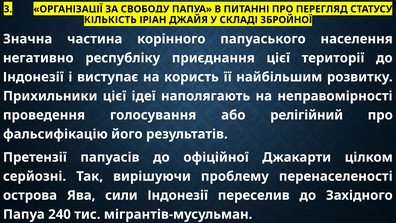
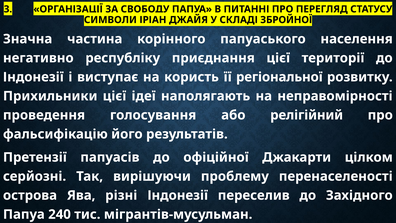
КІЛЬКІСТЬ: КІЛЬКІСТЬ -> СИМВОЛИ (110, 20)
найбільшим: найбільшим -> регіональної (279, 77)
сили: сили -> різні (121, 195)
